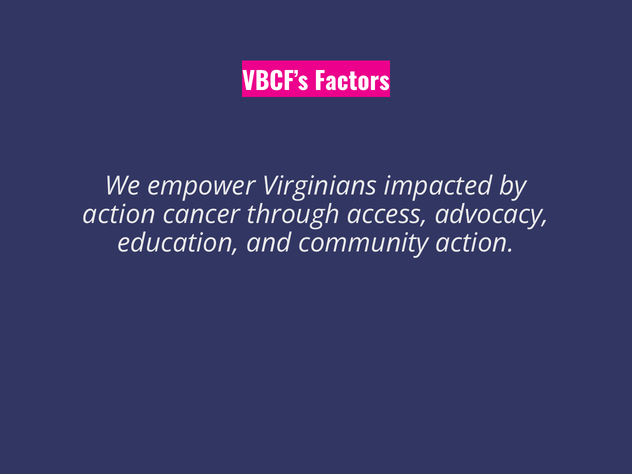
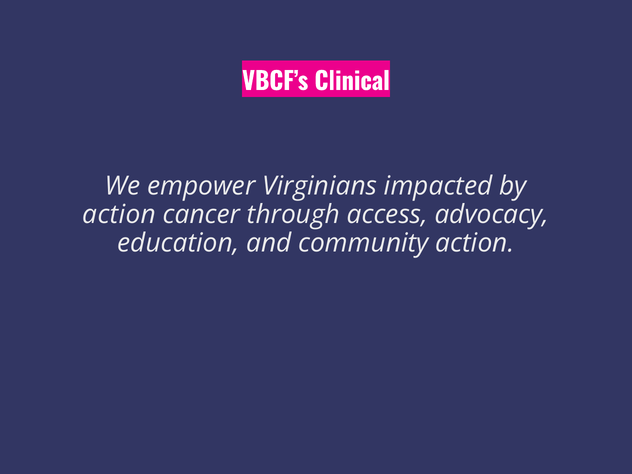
Factors: Factors -> Clinical (352, 82)
